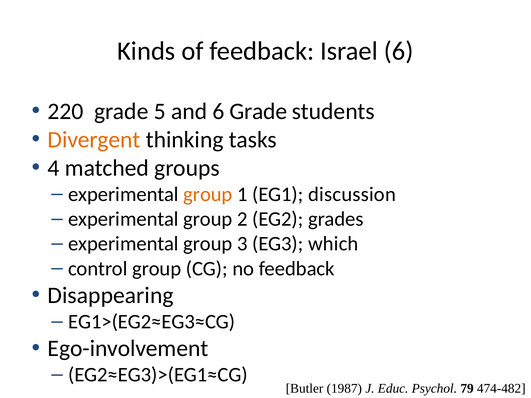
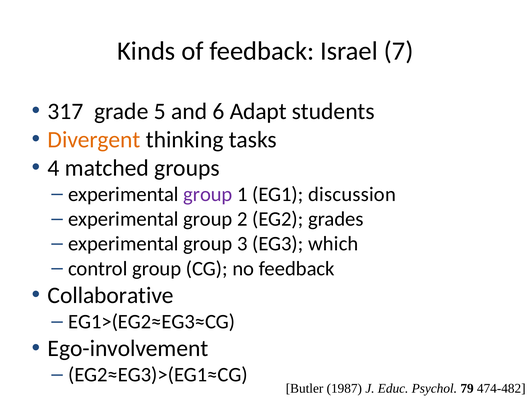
Israel 6: 6 -> 7 (399, 51)
220: 220 -> 317 (66, 111)
6 Grade: Grade -> Adapt (258, 111)
group colour: orange -> purple (208, 194)
Disappearing: Disappearing -> Collaborative (111, 296)
